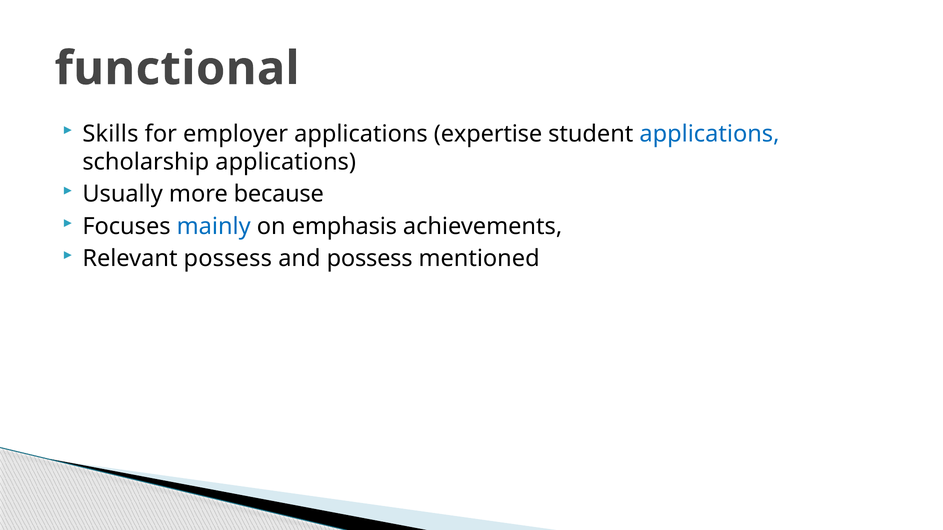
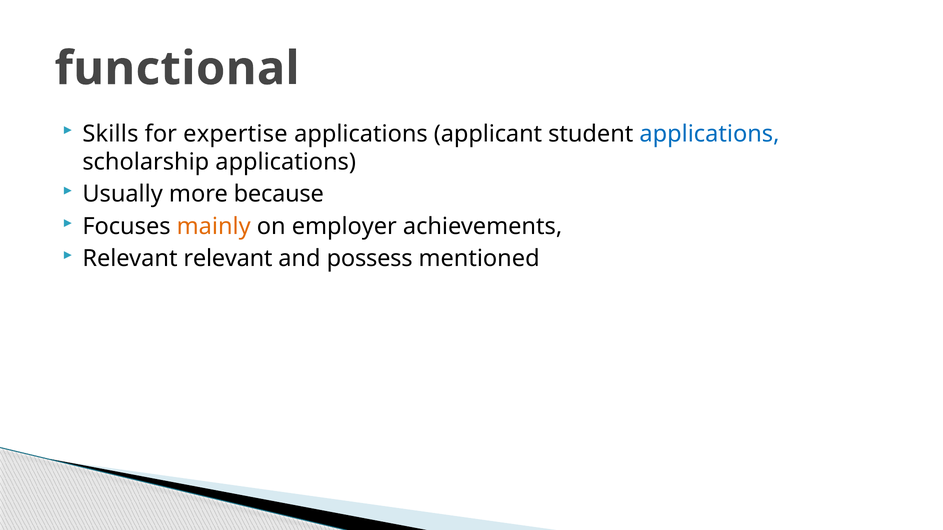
employer: employer -> expertise (235, 134)
expertise: expertise -> applicant (488, 134)
mainly colour: blue -> orange (214, 227)
emphasis: emphasis -> employer (344, 227)
Relevant possess: possess -> relevant (228, 259)
